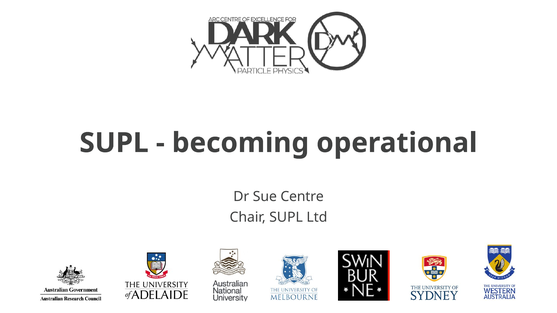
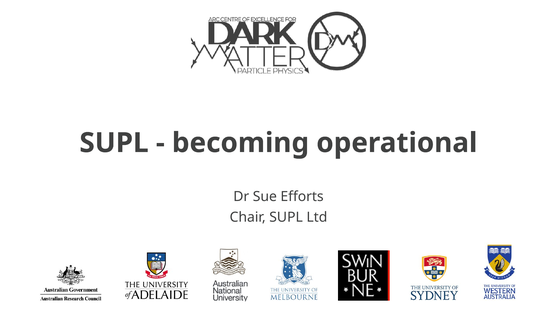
Centre: Centre -> Efforts (302, 197)
